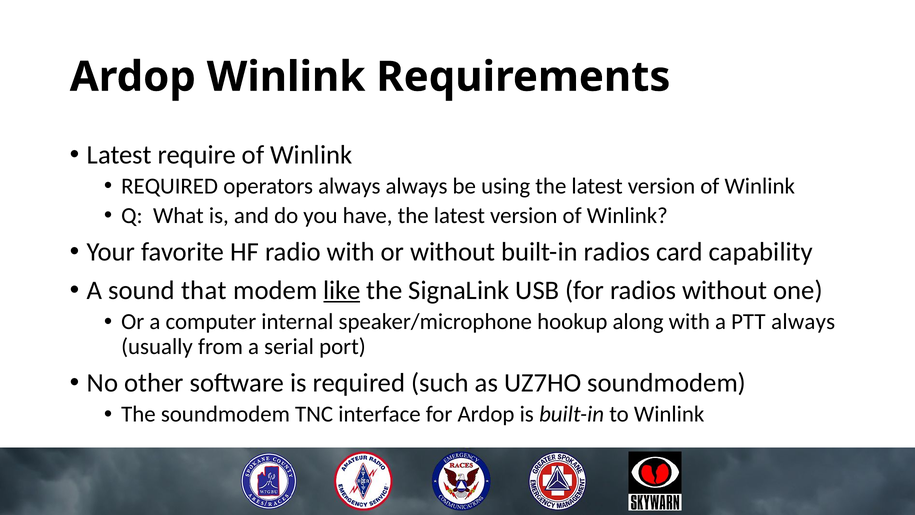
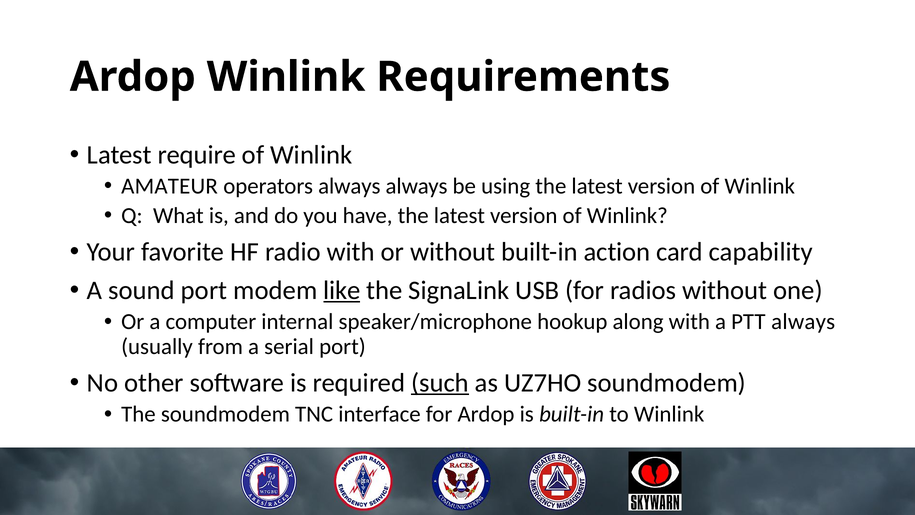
REQUIRED: REQUIRED -> AMATEUR (170, 186)
built-in radios: radios -> action (617, 252)
sound that: that -> port (204, 290)
such underline: none -> present (440, 383)
